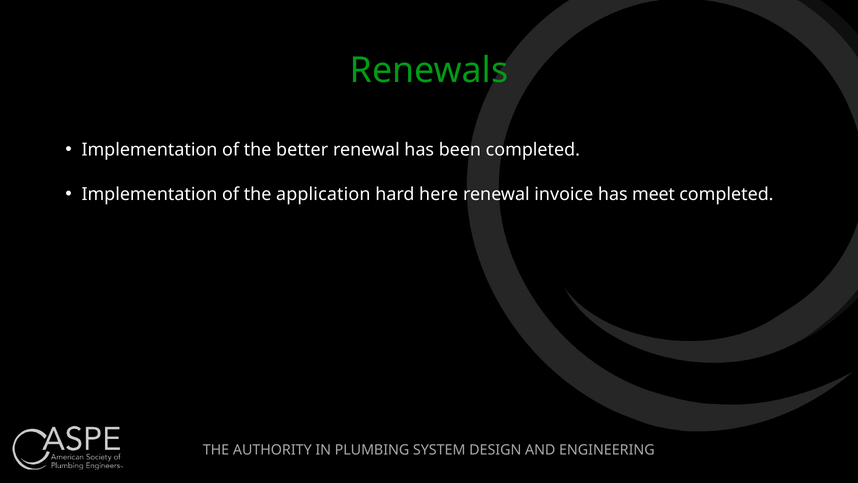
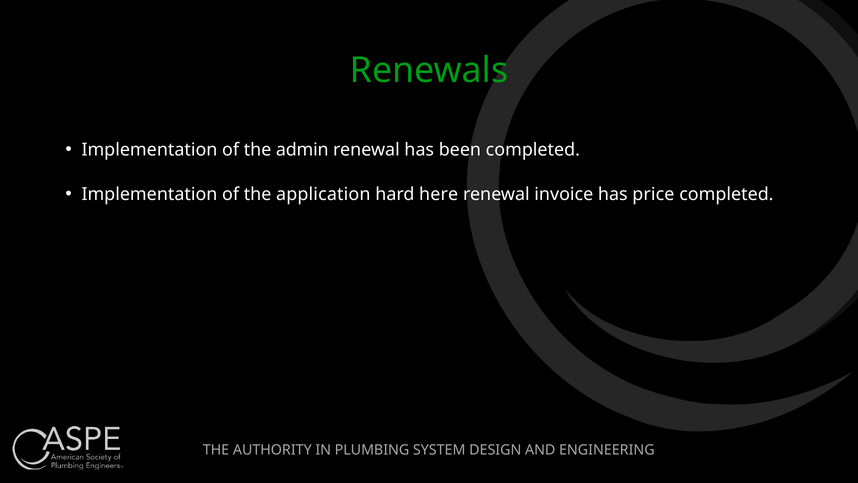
better: better -> admin (302, 150)
meet: meet -> price (653, 194)
